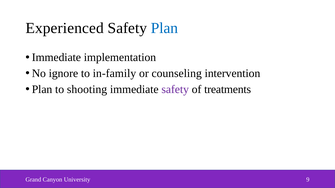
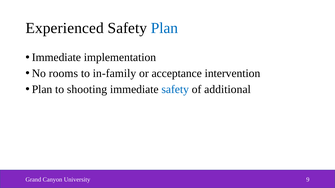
ignore: ignore -> rooms (63, 73)
counseling: counseling -> acceptance (177, 73)
safety colour: purple -> blue (175, 89)
treatments: treatments -> additional (228, 89)
